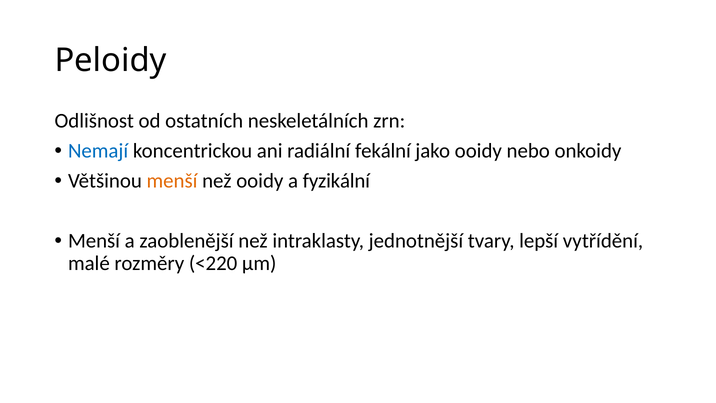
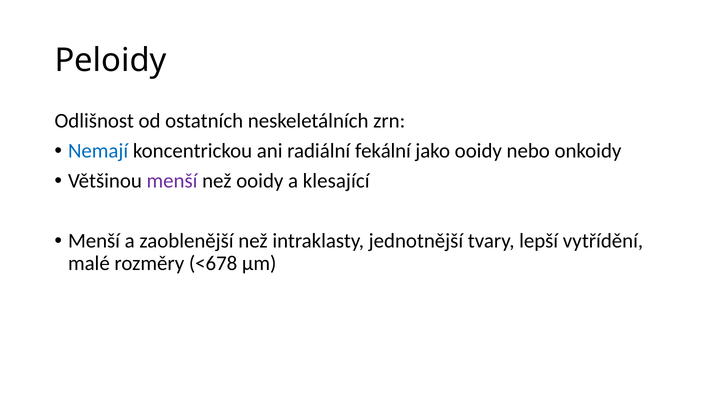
menší colour: orange -> purple (172, 181)
fyzikální: fyzikální -> klesající (336, 181)
<220: <220 -> <678 (213, 263)
